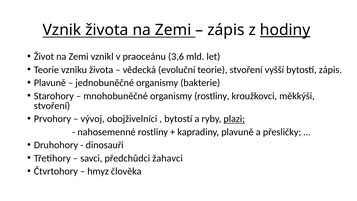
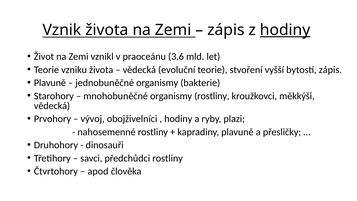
stvoření: stvoření -> vědecká (52, 106)
bytostí: bytostí -> hodiny (178, 119)
plazi underline: present -> none (234, 119)
předchůdci žahavci: žahavci -> rostliny (168, 158)
hmyz: hmyz -> apod (98, 171)
